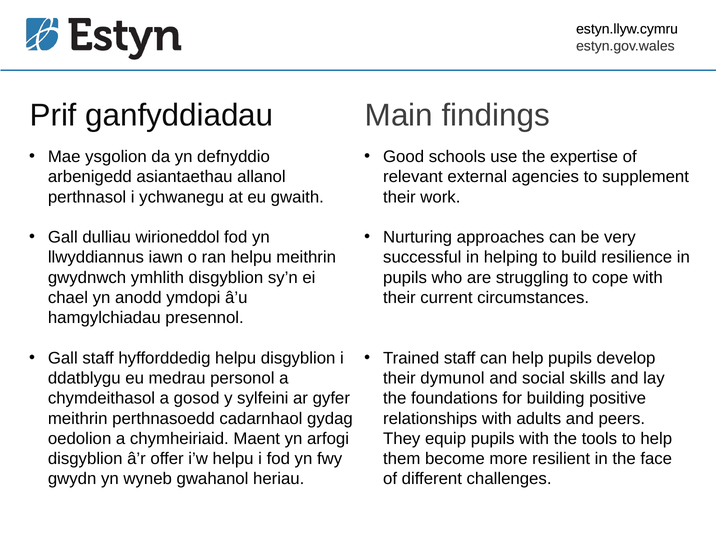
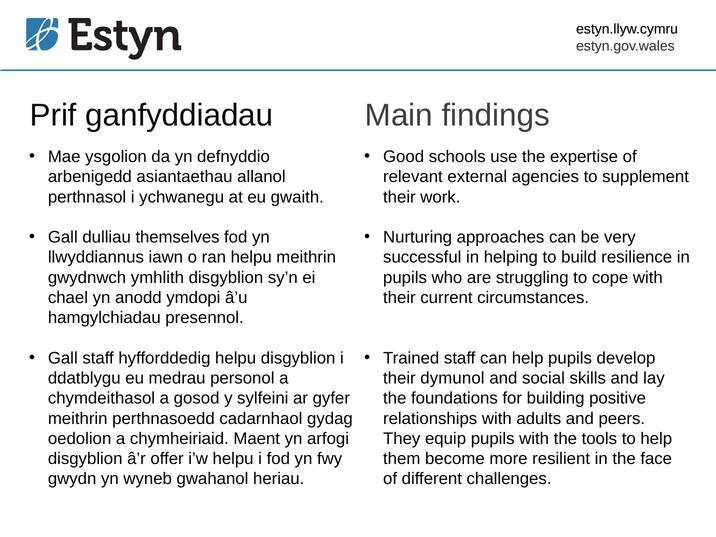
wirioneddol: wirioneddol -> themselves (178, 237)
